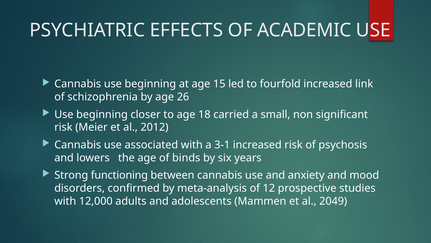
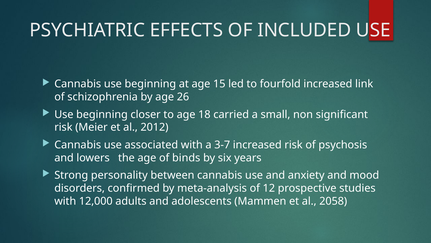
ACADEMIC: ACADEMIC -> INCLUDED (304, 30)
3-1: 3-1 -> 3-7 (222, 145)
functioning: functioning -> personality (119, 175)
2049: 2049 -> 2058 (333, 201)
